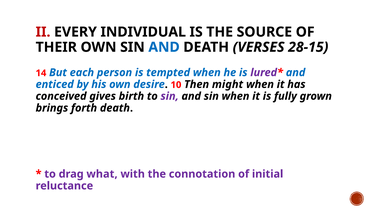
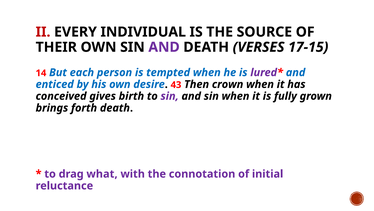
AND colour: blue -> purple (164, 47)
28-15: 28-15 -> 17-15 (308, 47)
10: 10 -> 43 (176, 85)
might: might -> crown (228, 84)
